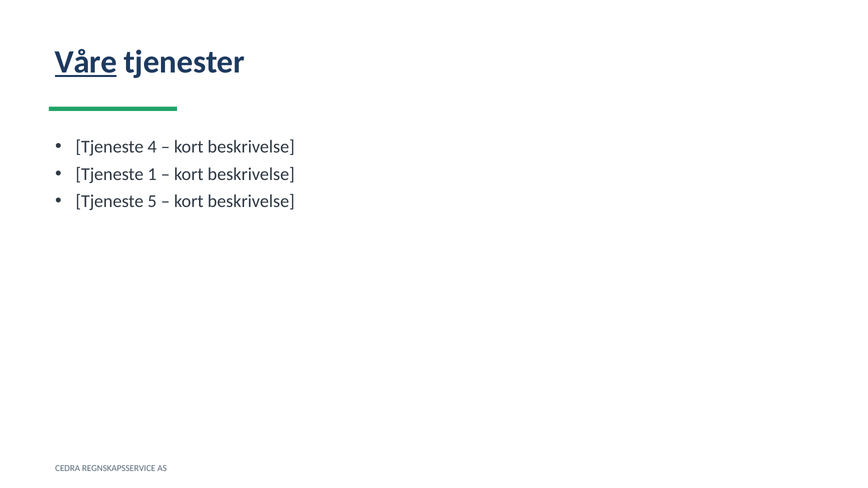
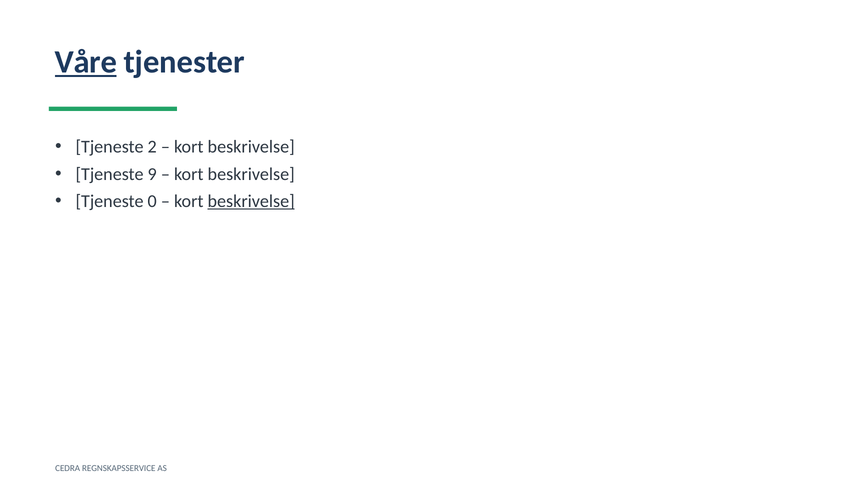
4: 4 -> 2 (152, 147)
1: 1 -> 9 (152, 174)
5: 5 -> 0 (152, 201)
beskrivelse underline: none -> present (251, 201)
